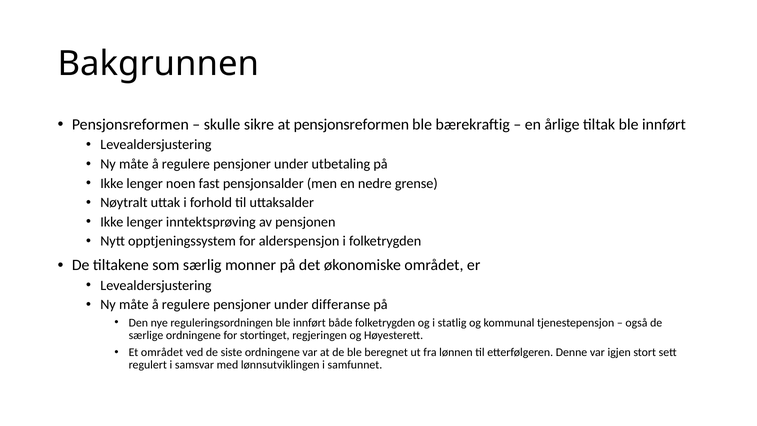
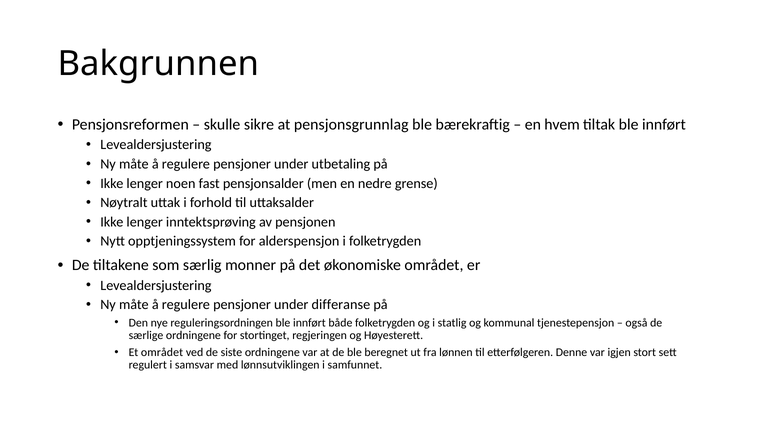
at pensjonsreformen: pensjonsreformen -> pensjonsgrunnlag (351, 125)
årlige: årlige -> hvem (562, 125)
